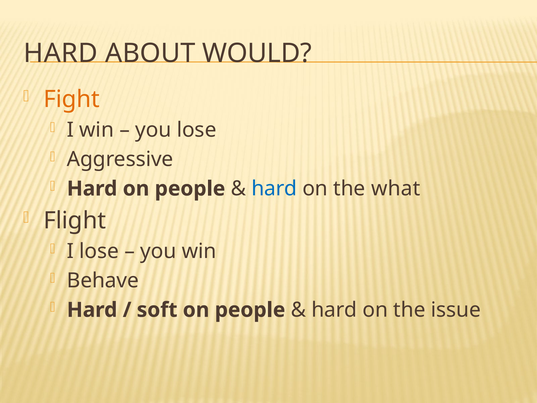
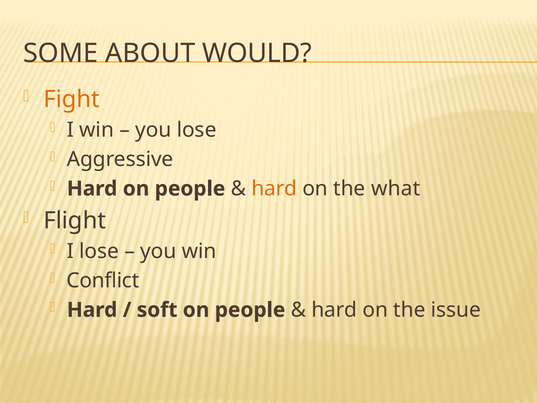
HARD: HARD -> SOME (61, 53)
hard colour: blue -> orange (274, 189)
Behave: Behave -> Conflict (103, 280)
